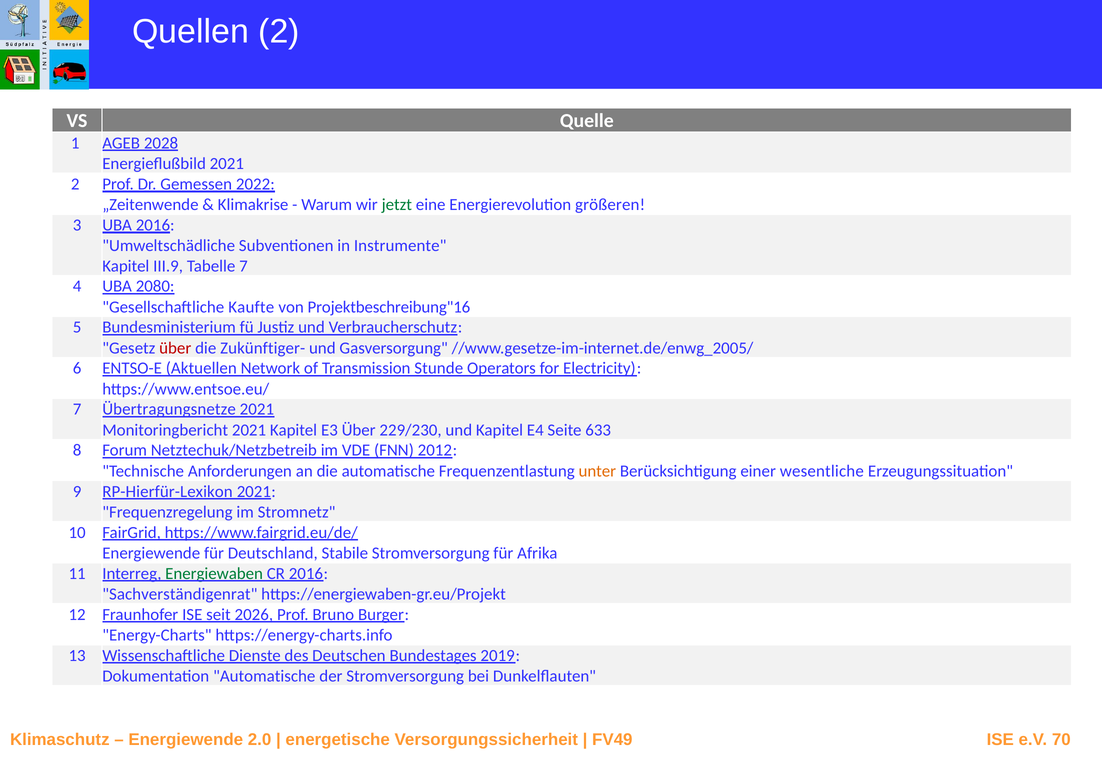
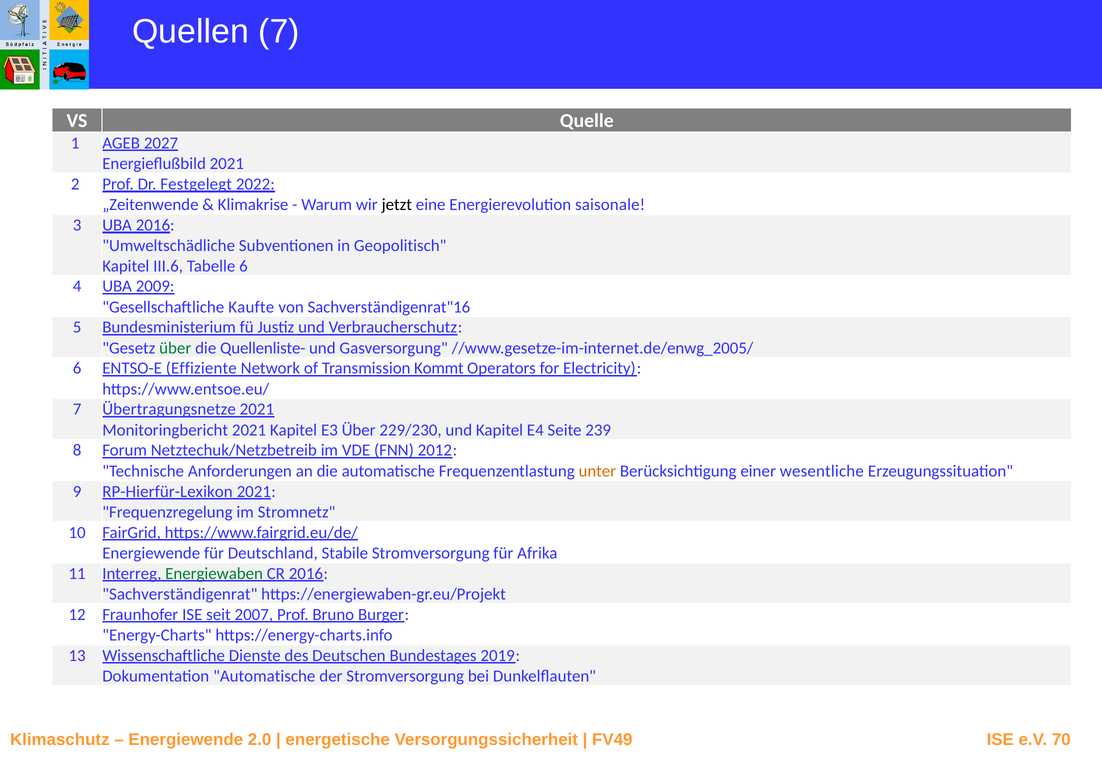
Quellen 2: 2 -> 7 (279, 31)
2028: 2028 -> 2027 (161, 143)
Gemessen: Gemessen -> Festgelegt (196, 184)
jetzt colour: green -> black (397, 205)
größeren: größeren -> saisonale (610, 205)
Instrumente: Instrumente -> Geopolitisch (400, 246)
III.9: III.9 -> III.6 (168, 266)
Tabelle 7: 7 -> 6 (243, 266)
2080: 2080 -> 2009 (155, 286)
Projektbeschreibung"16: Projektbeschreibung"16 -> Sachverständigenrat"16 (389, 307)
über colour: red -> green (175, 348)
Zukünftiger-: Zukünftiger- -> Quellenliste- (263, 348)
Aktuellen: Aktuellen -> Effiziente (201, 368)
Stunde: Stunde -> Kommt (439, 368)
633: 633 -> 239 (598, 430)
2026: 2026 -> 2007 (254, 614)
